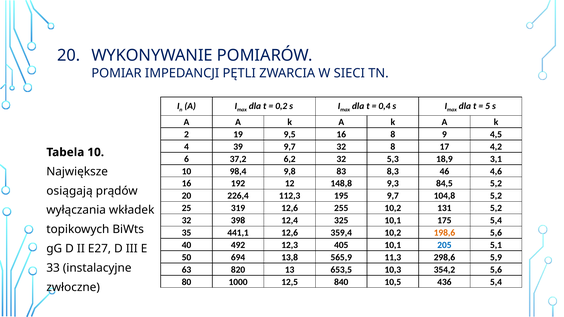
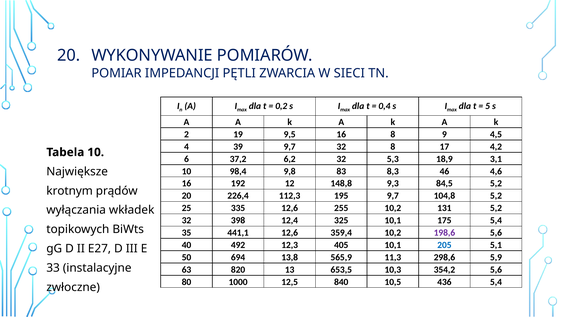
osiągają: osiągają -> krotnym (70, 191)
319: 319 -> 335 (238, 208)
198,6 colour: orange -> purple (444, 233)
